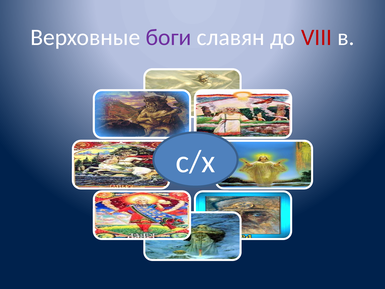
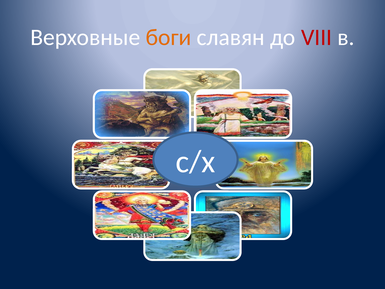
боги colour: purple -> orange (169, 37)
